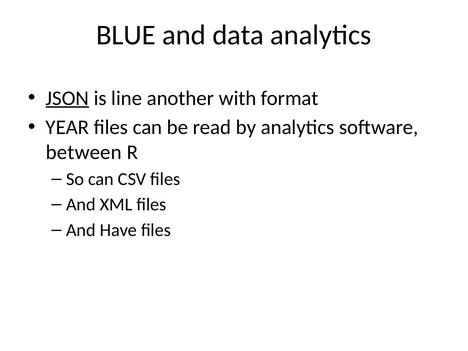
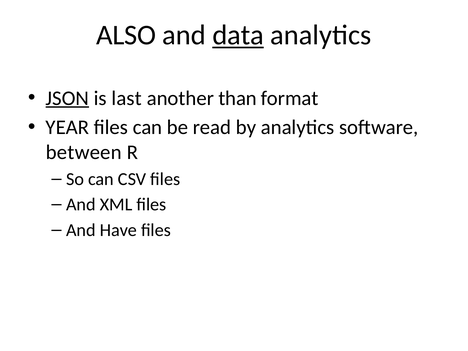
BLUE: BLUE -> ALSO (126, 35)
data underline: none -> present (238, 35)
line: line -> last (127, 98)
with: with -> than (238, 98)
